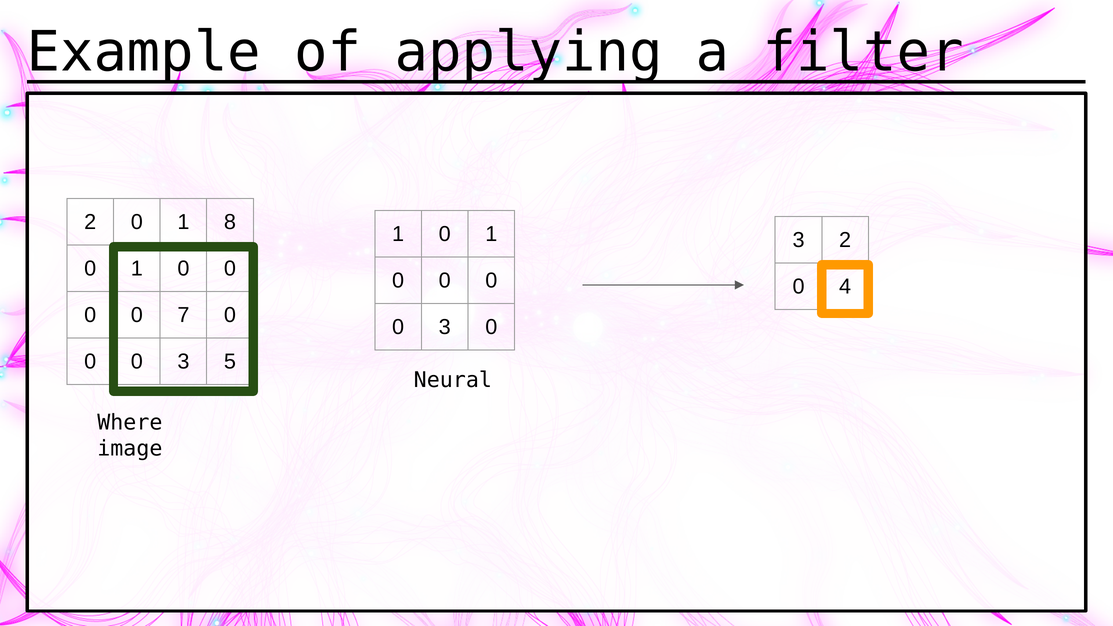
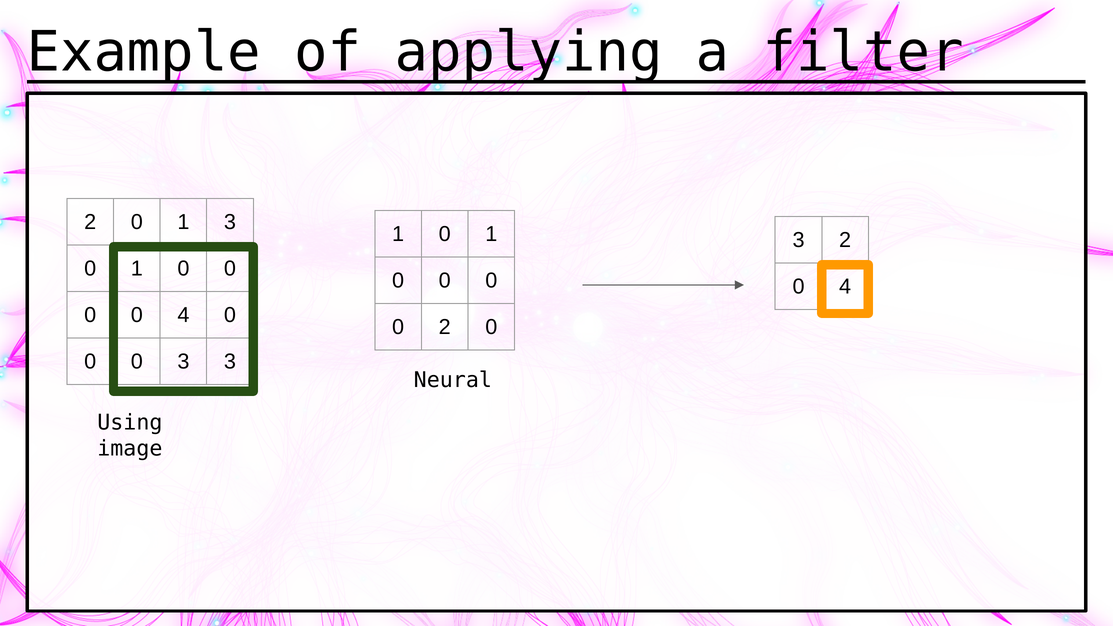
1 8: 8 -> 3 (230, 222)
0 0 7: 7 -> 4 (183, 315)
3: 3 -> 2 (445, 327)
3 5: 5 -> 3 (230, 362)
Where: Where -> Using (130, 423)
